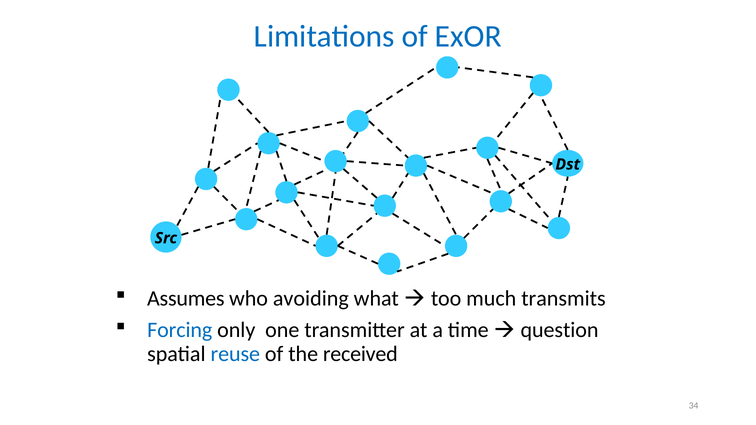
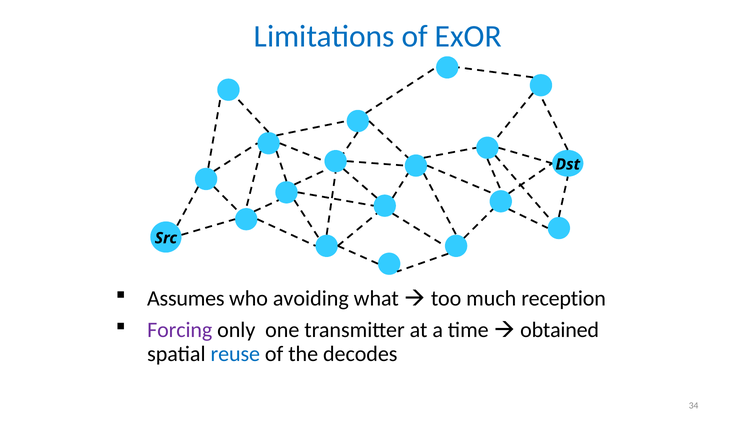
transmits: transmits -> reception (564, 299)
Forcing colour: blue -> purple (180, 330)
question: question -> obtained (560, 330)
received: received -> decodes (360, 354)
